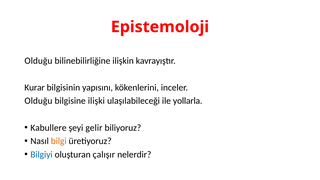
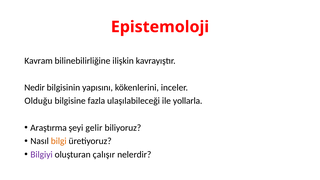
Olduğu: Olduğu -> Kavram (39, 61)
Kurar: Kurar -> Nedir (35, 87)
ilişki: ilişki -> fazla (96, 101)
Kabullere: Kabullere -> Araştırma (49, 128)
Bilgiyi colour: blue -> purple (42, 154)
